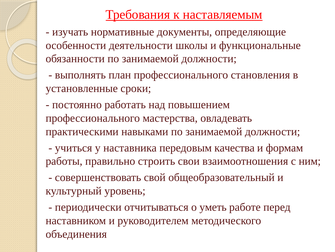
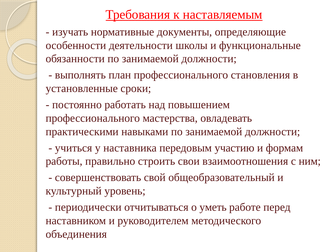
качества: качества -> участию (234, 147)
